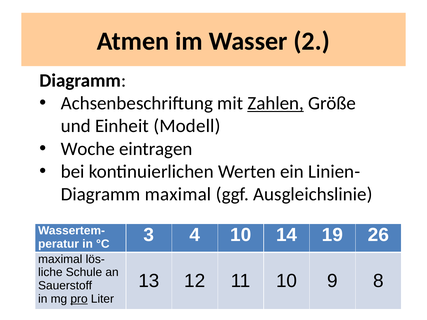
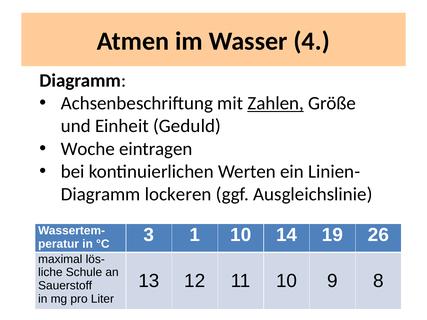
2: 2 -> 4 (312, 41)
Modell: Modell -> Geduld (187, 126)
Diagramm maximal: maximal -> lockeren (178, 194)
4: 4 -> 1 (195, 235)
pro underline: present -> none (79, 299)
